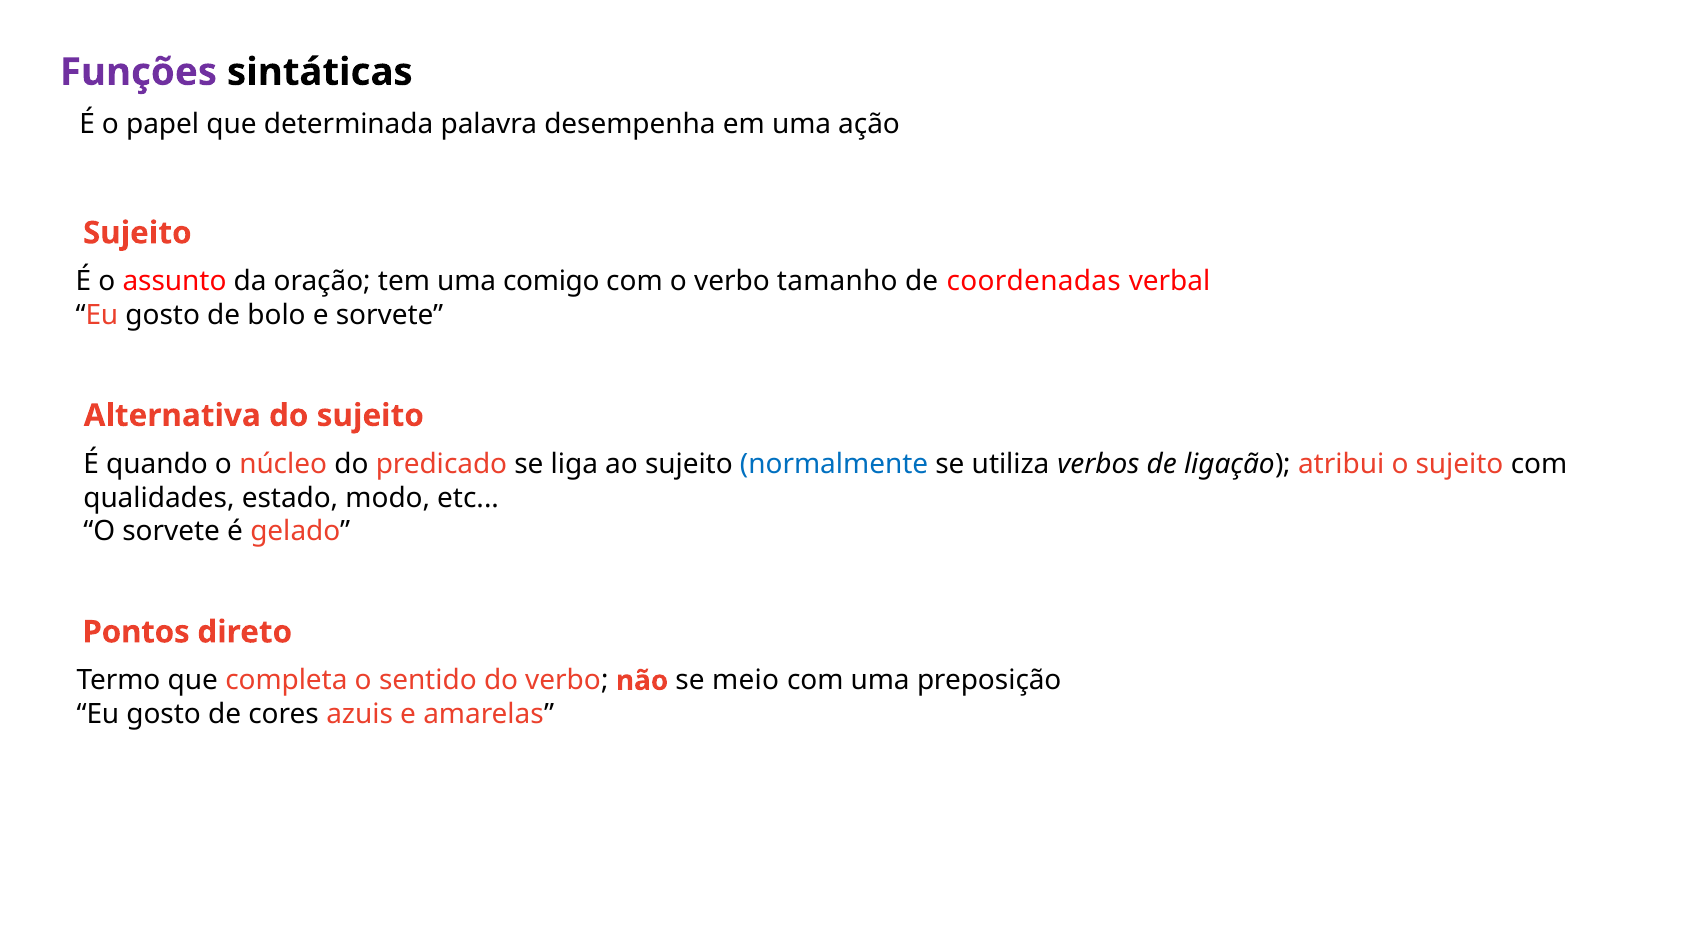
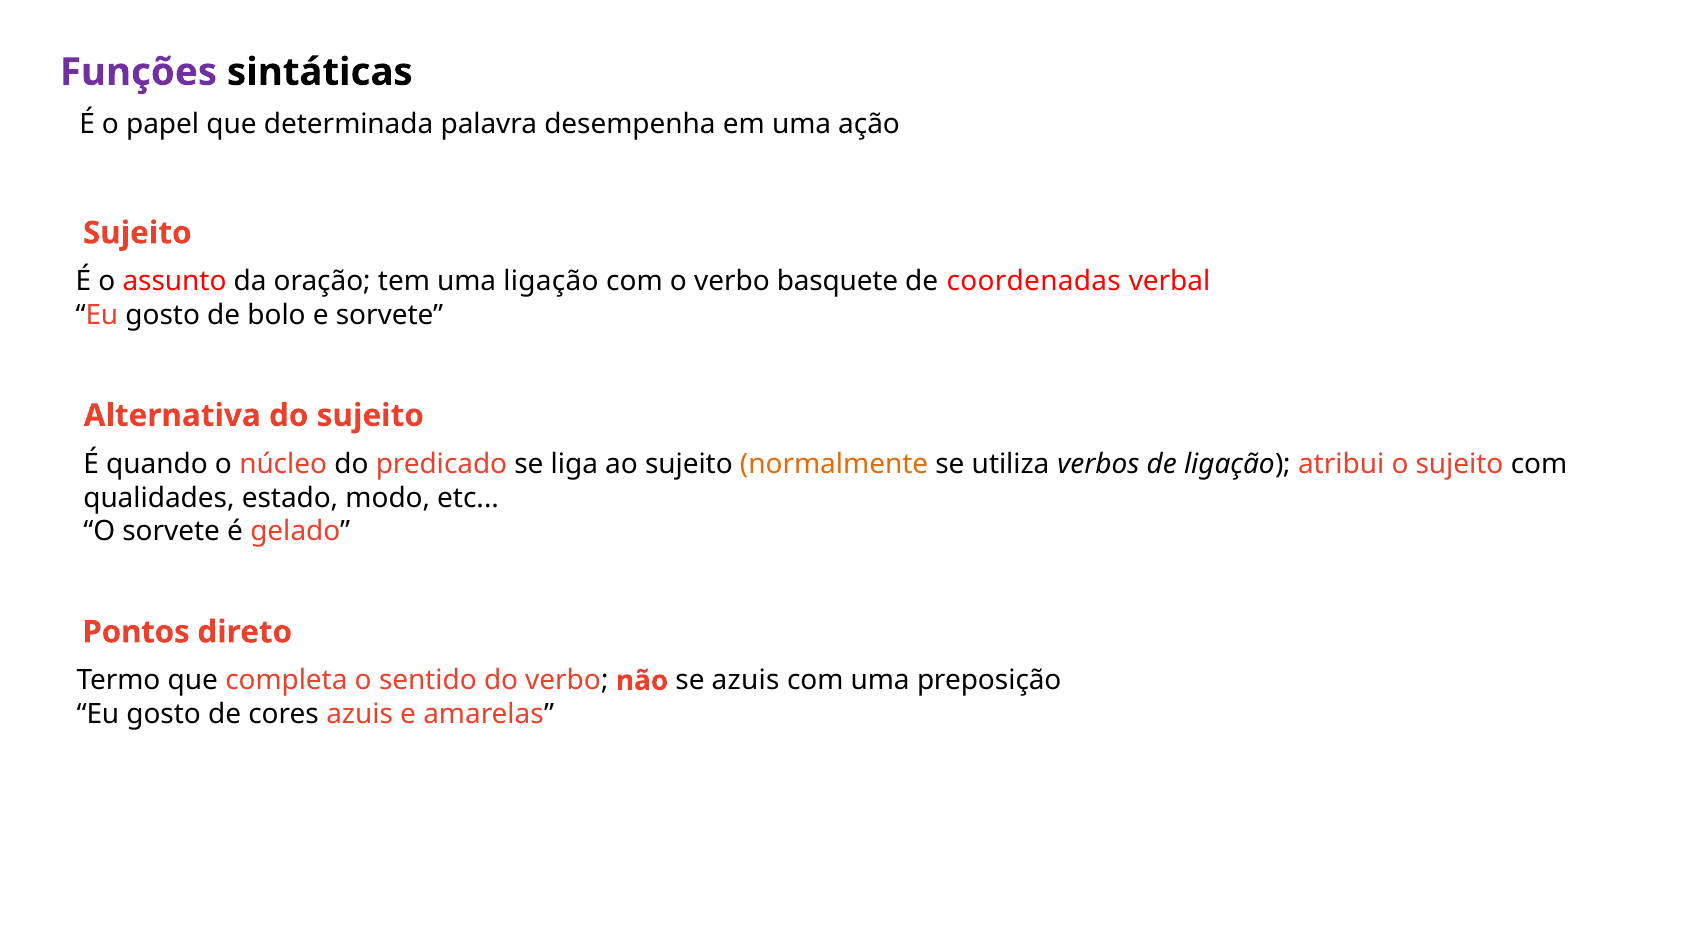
uma comigo: comigo -> ligação (551, 282)
tamanho: tamanho -> basquete (838, 282)
normalmente colour: blue -> orange (834, 464)
se meio: meio -> azuis (746, 681)
